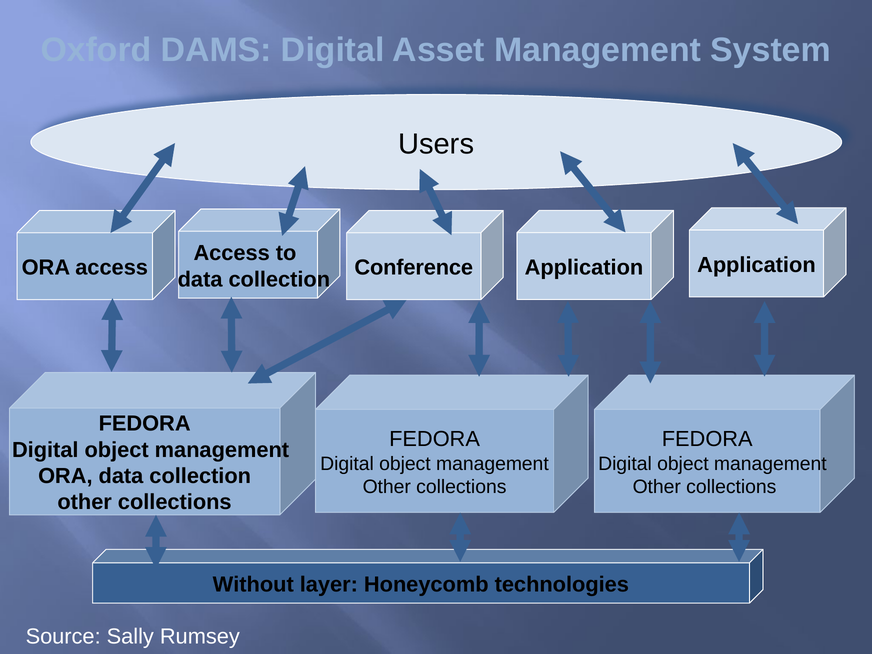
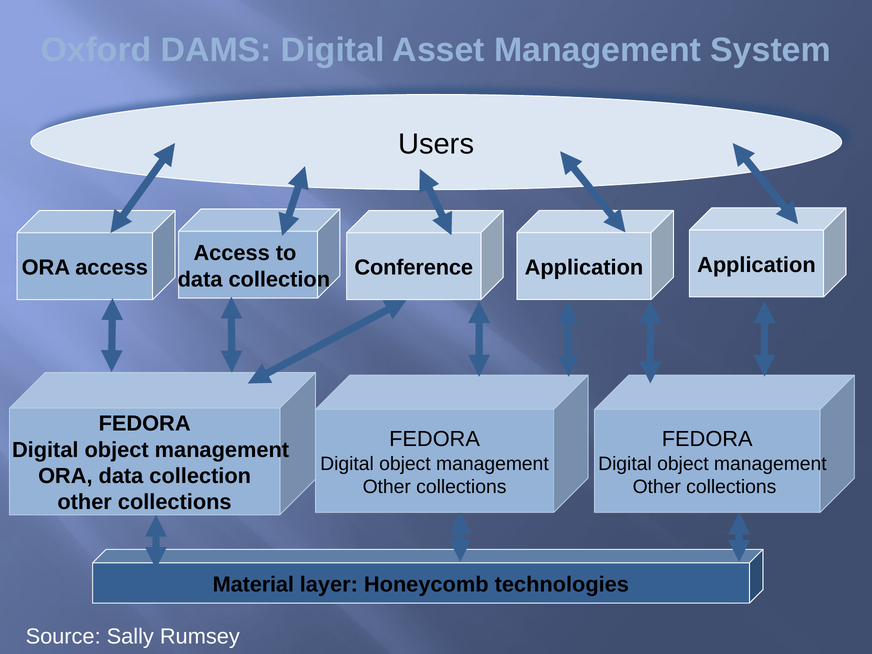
Without: Without -> Material (253, 584)
